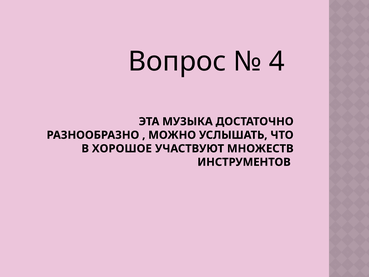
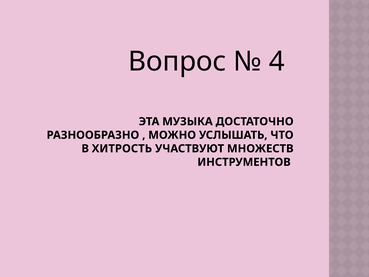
ХОРОШОЕ: ХОРОШОЕ -> ХИТРОСТЬ (122, 148)
